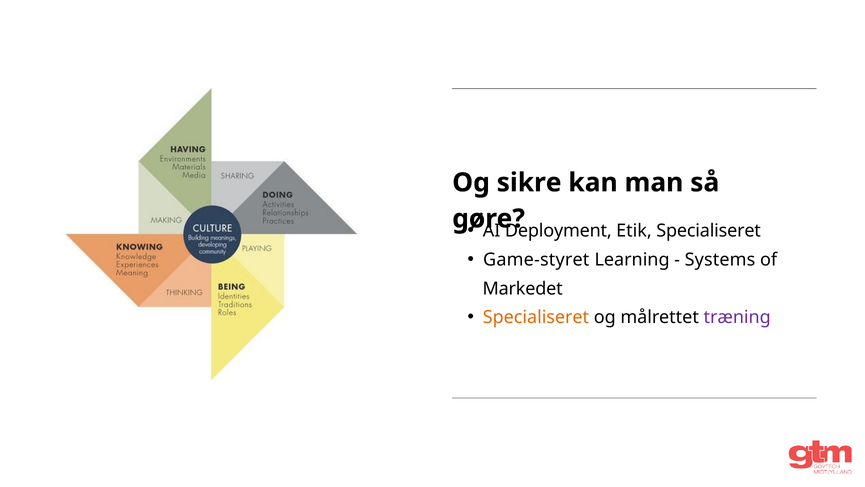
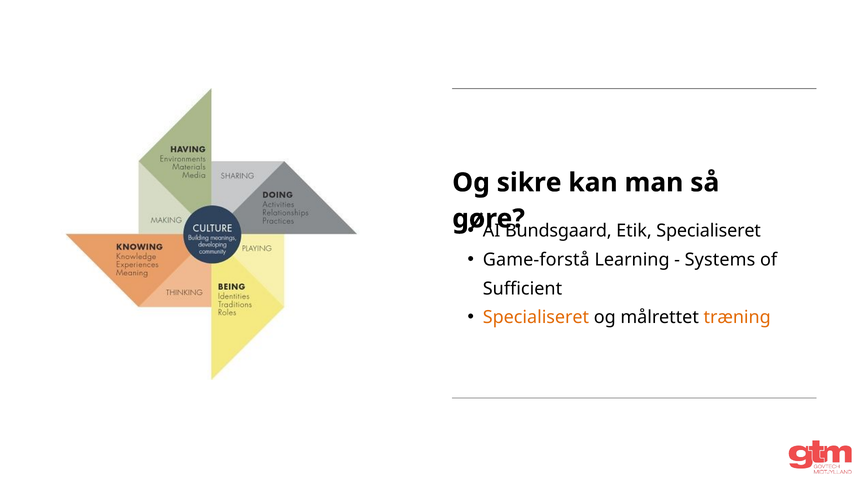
Deployment: Deployment -> Bundsgaard (558, 231)
Game-styret: Game-styret -> Game-forstå (536, 260)
Markedet: Markedet -> Sufficient (522, 288)
træning colour: purple -> orange (737, 317)
